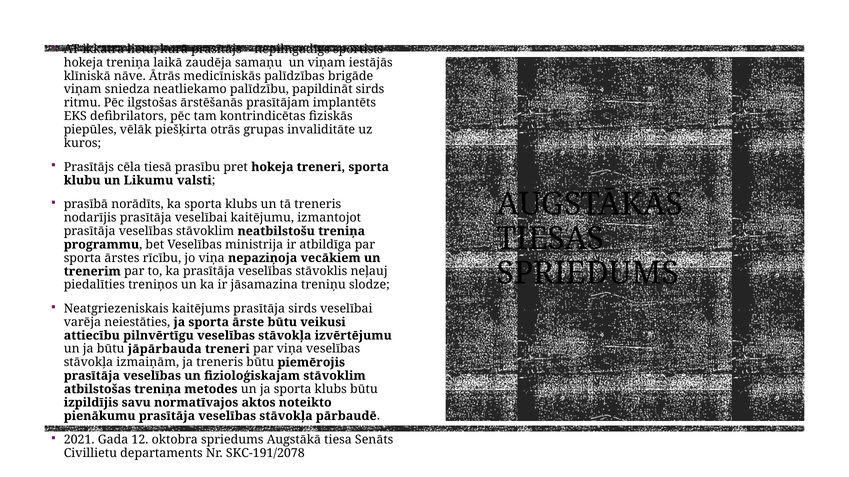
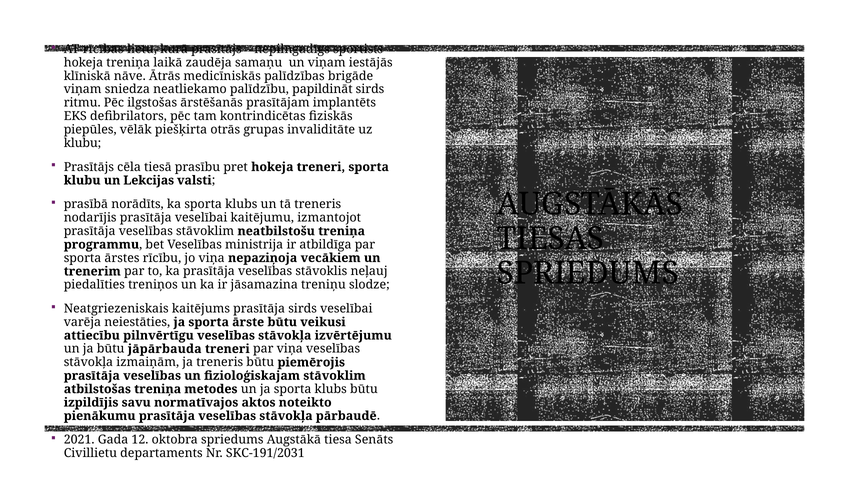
ikkatra: ikkatra -> rīcības (103, 49)
kuros: kuros -> klubu (82, 143)
Likumu: Likumu -> Lekcijas (149, 181)
SKC-191/2078: SKC-191/2078 -> SKC-191/2031 (265, 454)
